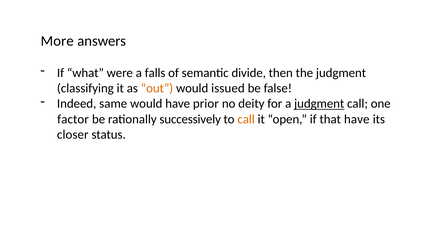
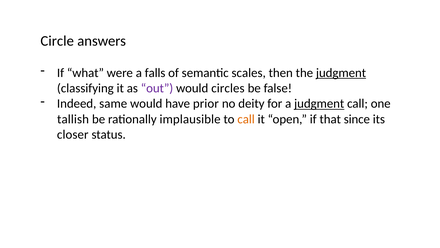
More: More -> Circle (57, 41)
divide: divide -> scales (249, 73)
judgment underline: none -> present (341, 73)
out colour: orange -> purple (157, 88)
issued: issued -> circles (228, 88)
factor: factor -> tallish (73, 119)
successively: successively -> implausible (190, 119)
that have: have -> since (357, 119)
